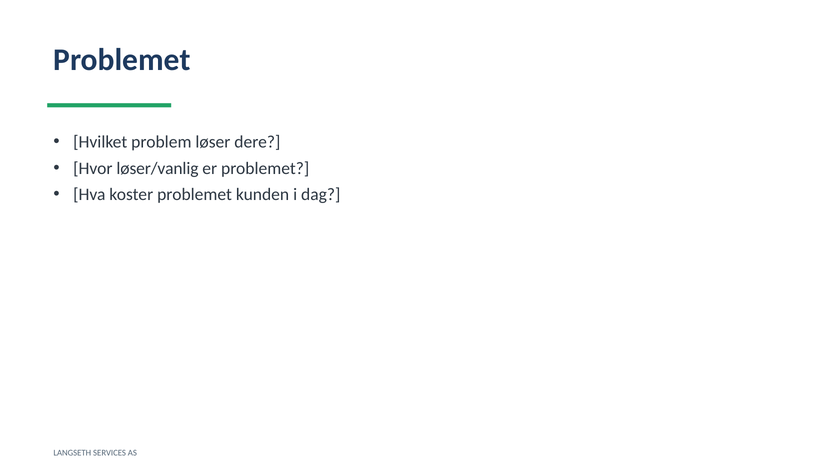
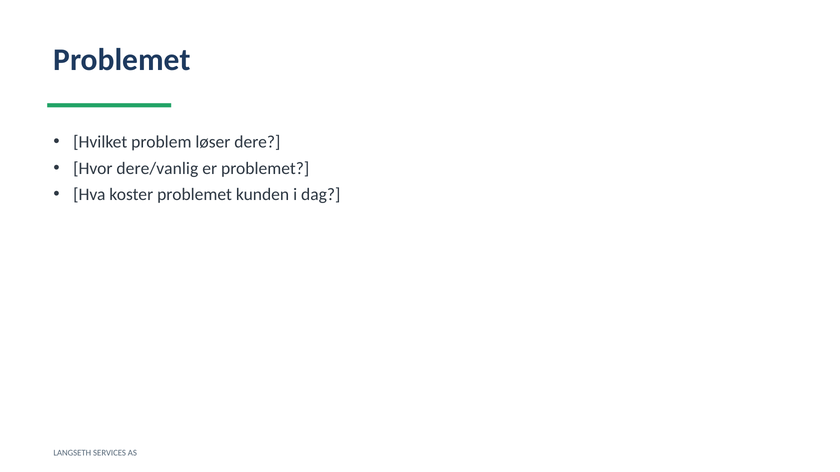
løser/vanlig: løser/vanlig -> dere/vanlig (157, 169)
